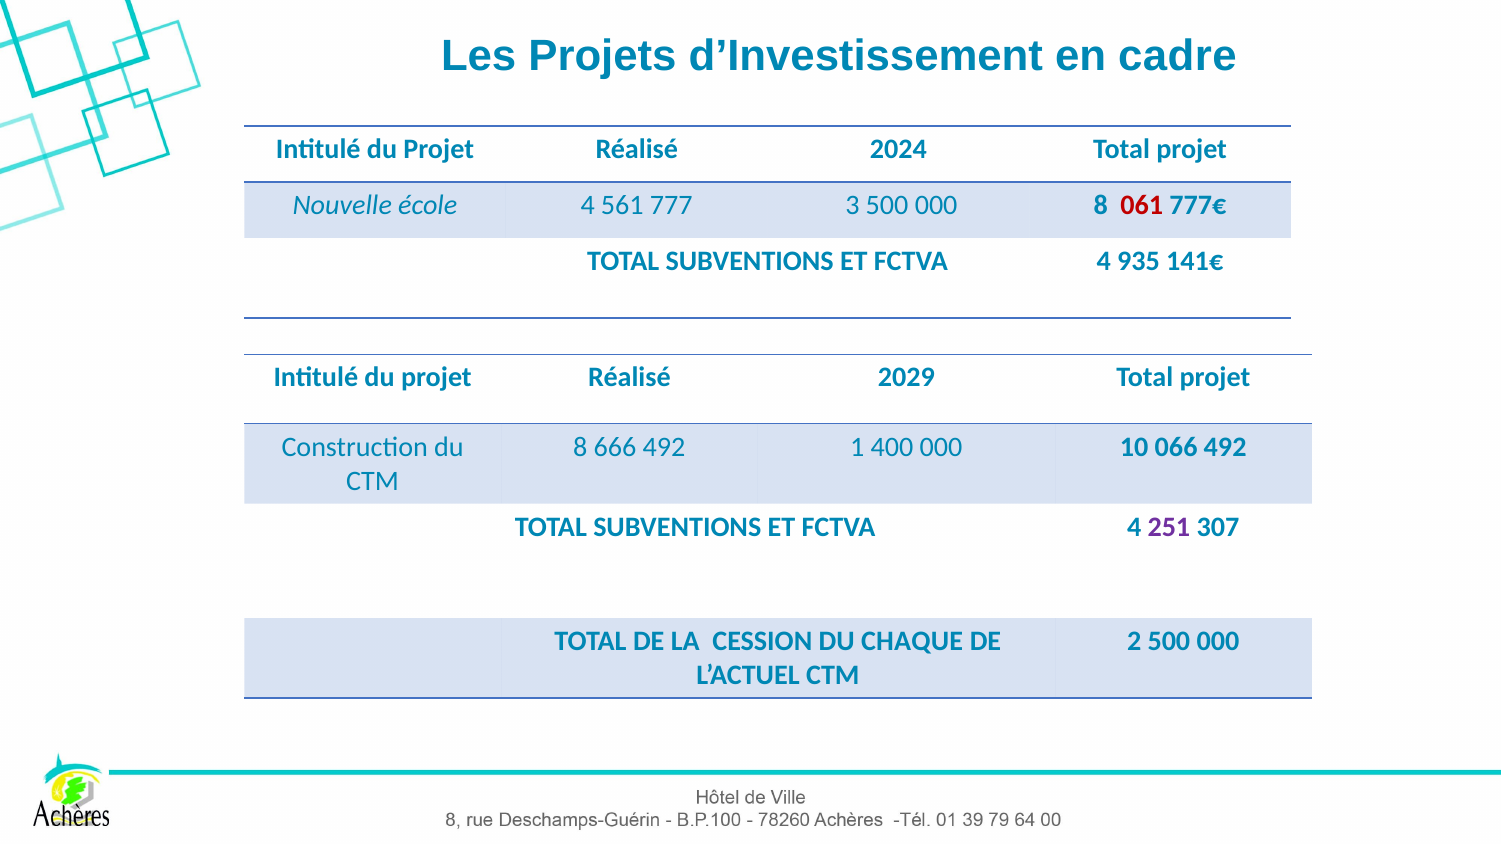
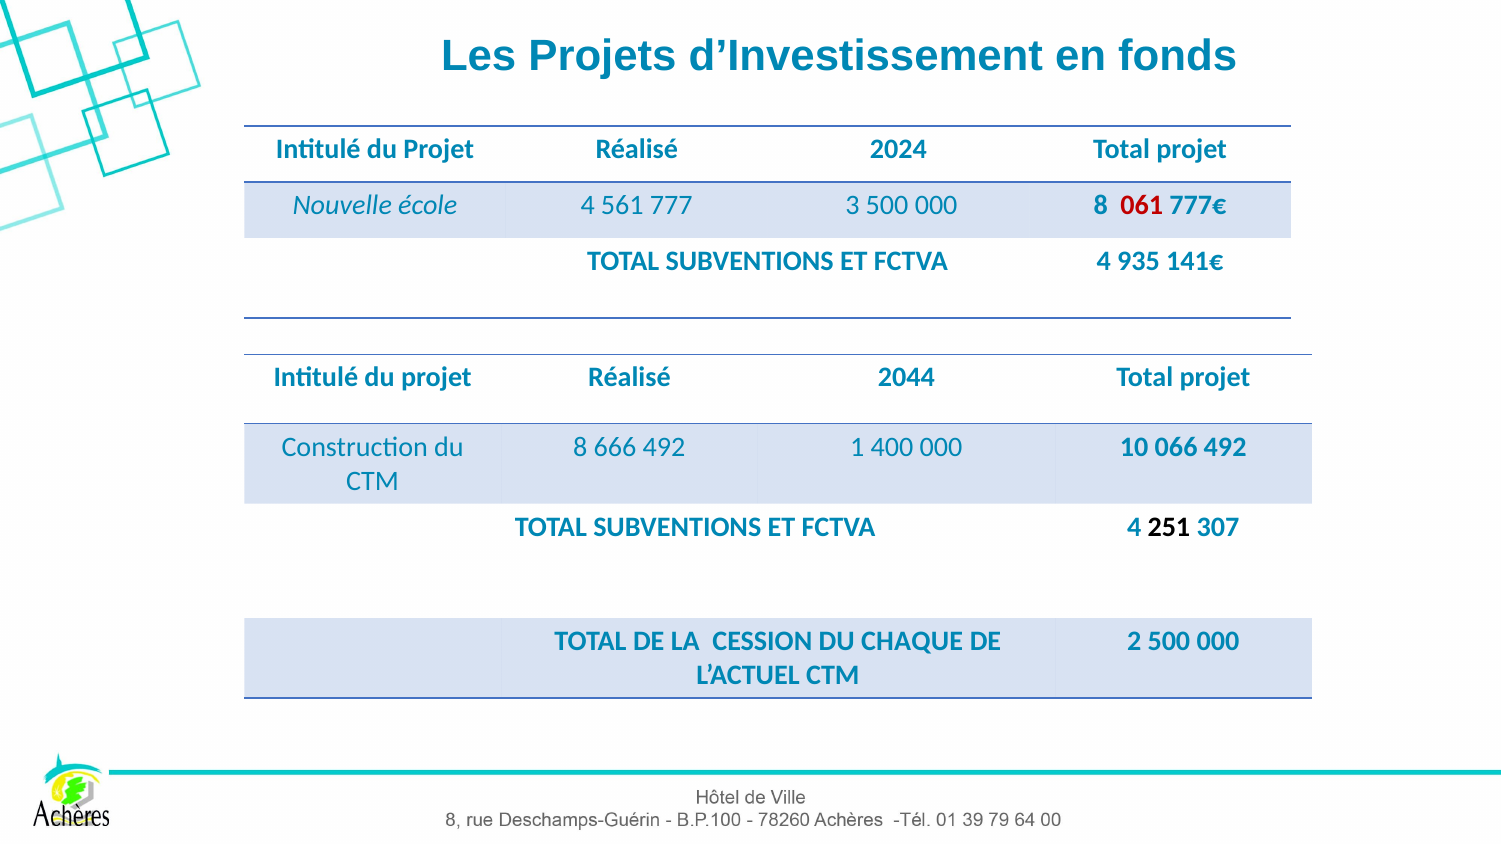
cadre: cadre -> fonds (1178, 56)
2029: 2029 -> 2044 (906, 377)
251 colour: purple -> black (1169, 527)
